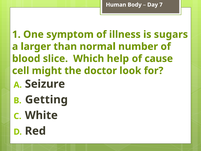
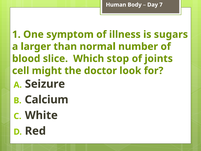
help: help -> stop (118, 59)
cause: cause -> joints (159, 59)
Getting: Getting -> Calcium (47, 99)
